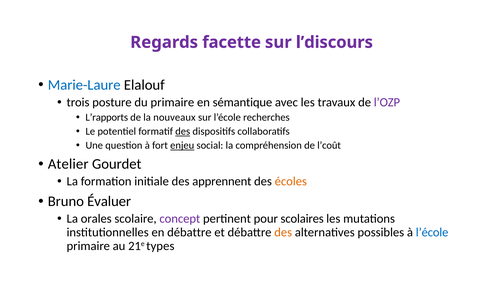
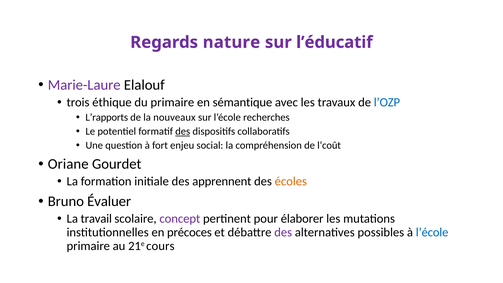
facette: facette -> nature (231, 42)
l’discours: l’discours -> l’éducatif (334, 42)
Marie-Laure colour: blue -> purple (84, 85)
posture: posture -> éthique (112, 102)
l’OZP colour: purple -> blue (387, 102)
enjeu underline: present -> none (182, 145)
Atelier: Atelier -> Oriane (68, 164)
orales: orales -> travail (96, 219)
scolaires: scolaires -> élaborer (302, 219)
en débattre: débattre -> précoces (189, 232)
des colour: orange -> purple (283, 232)
types: types -> cours (160, 246)
